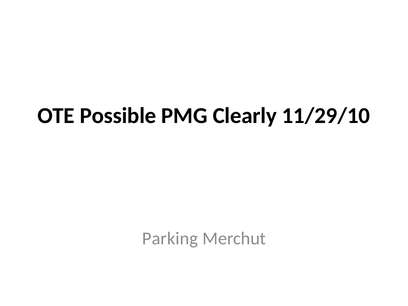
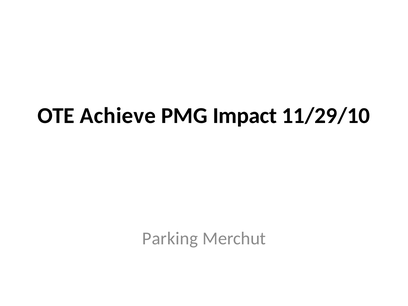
Possible: Possible -> Achieve (118, 116)
Clearly: Clearly -> Impact (245, 116)
